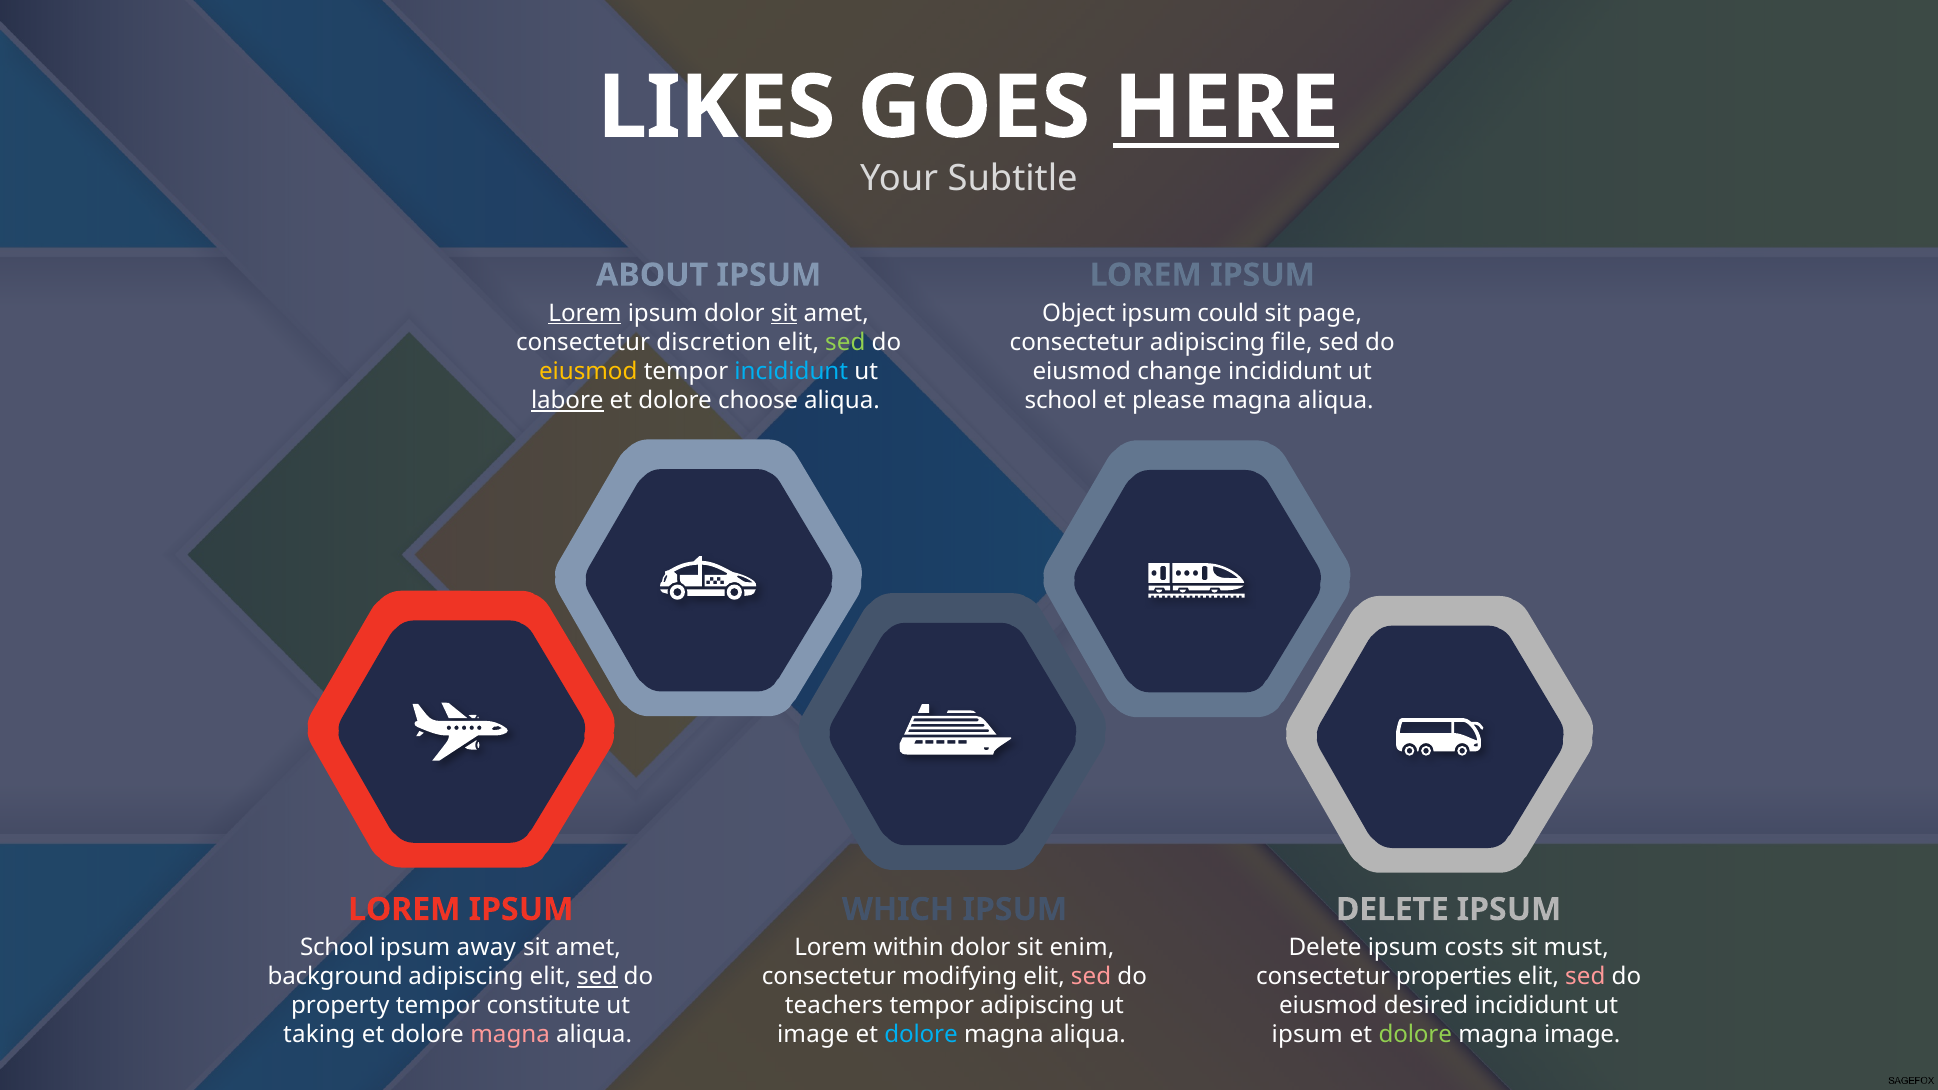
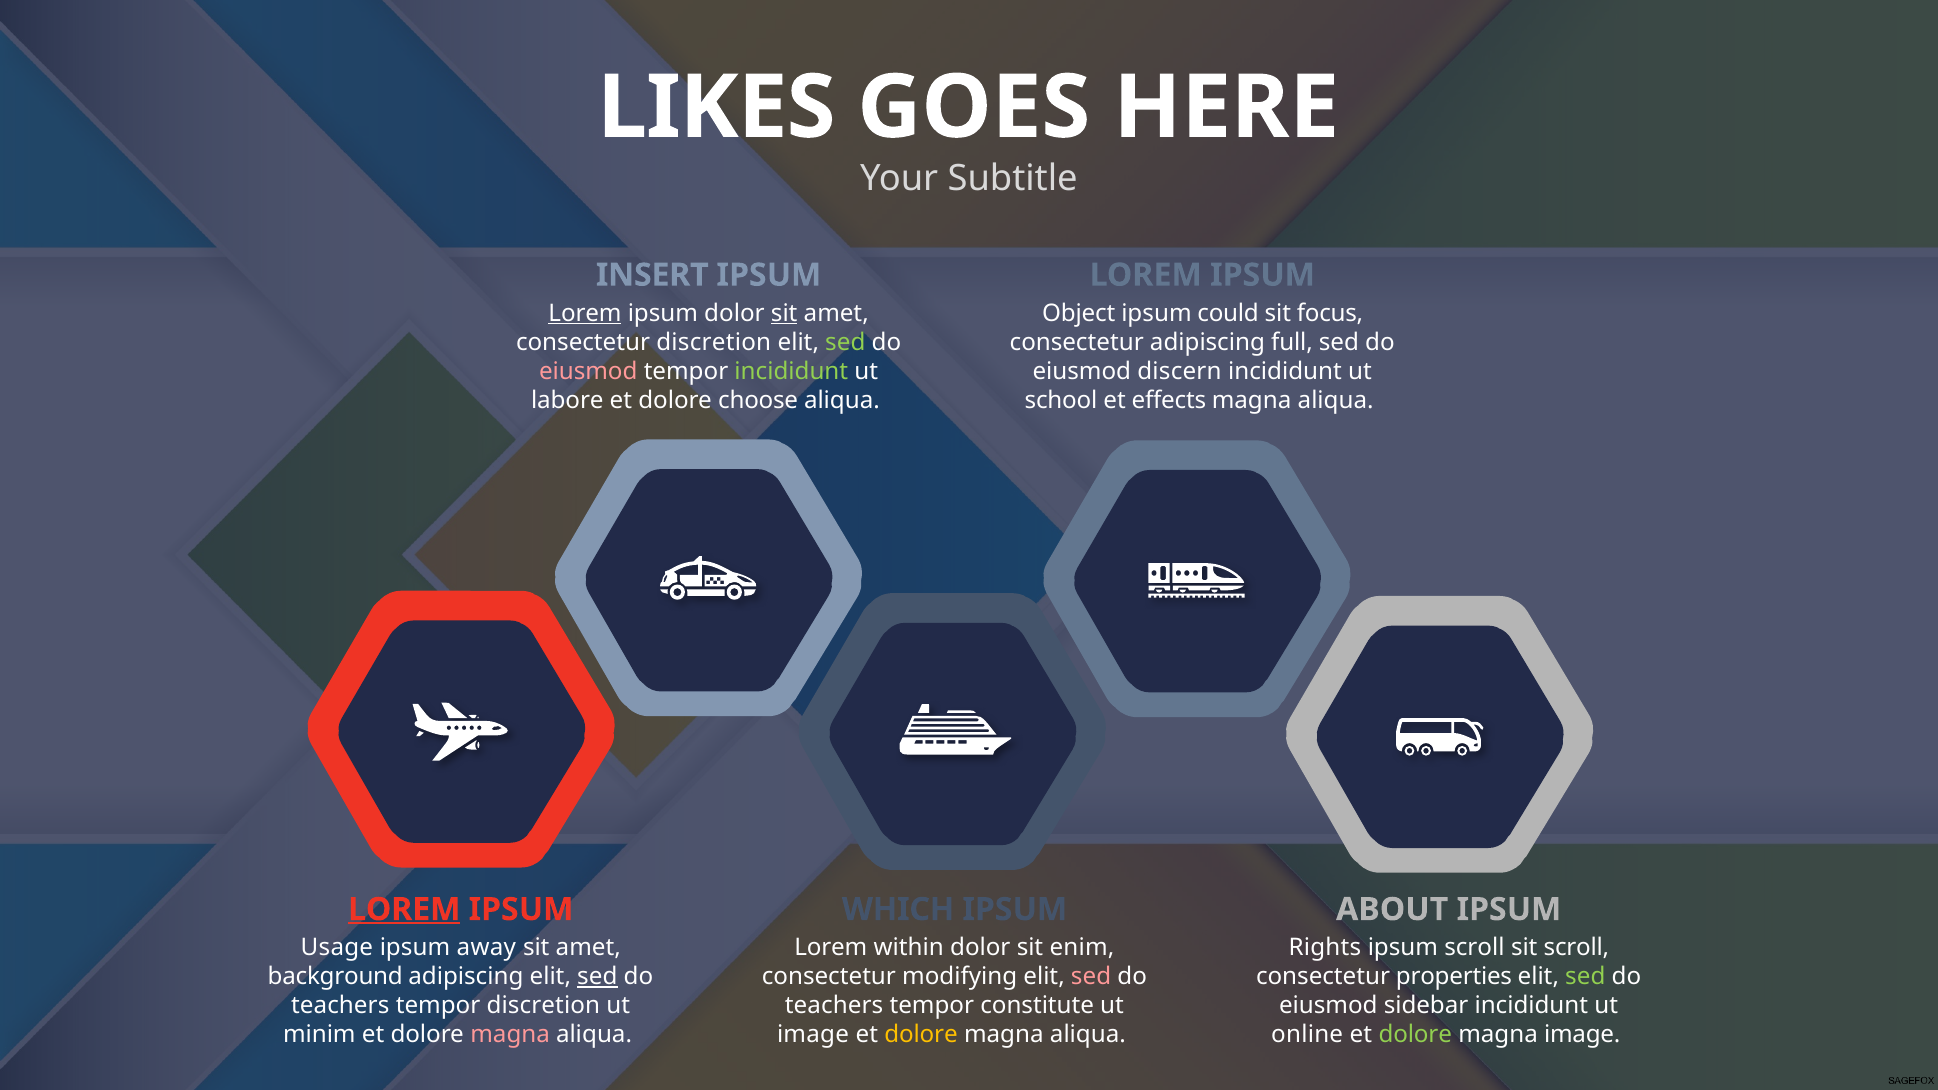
HERE underline: present -> none (1226, 108)
ABOUT: ABOUT -> INSERT (652, 275)
page: page -> focus (1330, 313)
file: file -> full (1292, 342)
eiusmod colour: yellow -> pink (588, 371)
incididunt colour: light blue -> light green (791, 371)
change: change -> discern (1180, 371)
labore underline: present -> none (567, 400)
please: please -> effects (1169, 400)
LOREM underline: none -> present (404, 910)
DELETE: DELETE -> ABOUT (1392, 910)
School: School -> Usage (337, 948)
Delete: Delete -> Rights (1325, 948)
ipsum costs: costs -> scroll (1474, 948)
sit must: must -> scroll (1576, 948)
sed colour: pink -> light green (1585, 977)
property: property -> teachers (340, 1006)
tempor constitute: constitute -> discretion (543, 1006)
tempor adipiscing: adipiscing -> constitute (1037, 1006)
desired: desired -> sidebar (1426, 1006)
taking: taking -> minim (319, 1035)
dolore colour: light blue -> yellow (921, 1035)
ipsum: ipsum -> online (1307, 1035)
